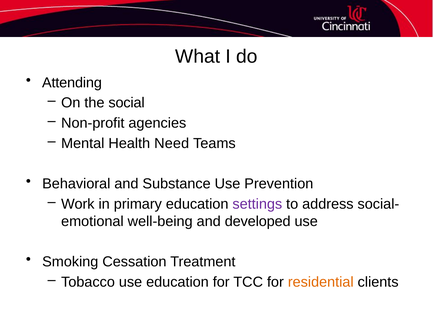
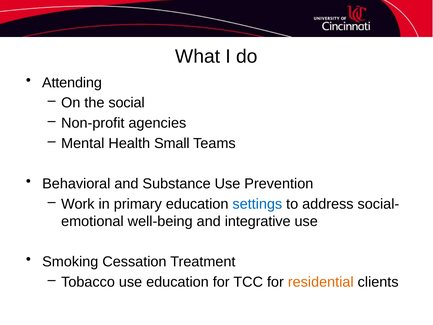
Need: Need -> Small (172, 143)
settings colour: purple -> blue (257, 204)
developed: developed -> integrative (258, 221)
